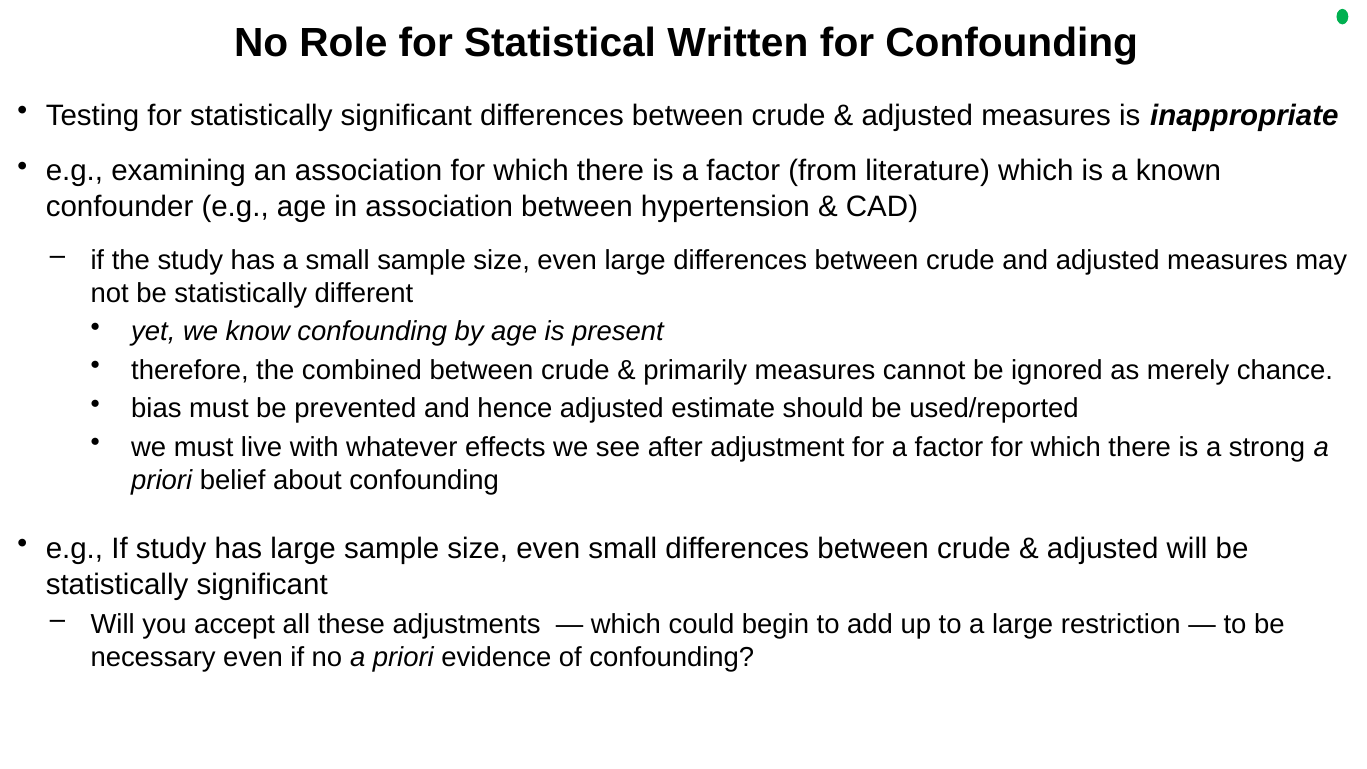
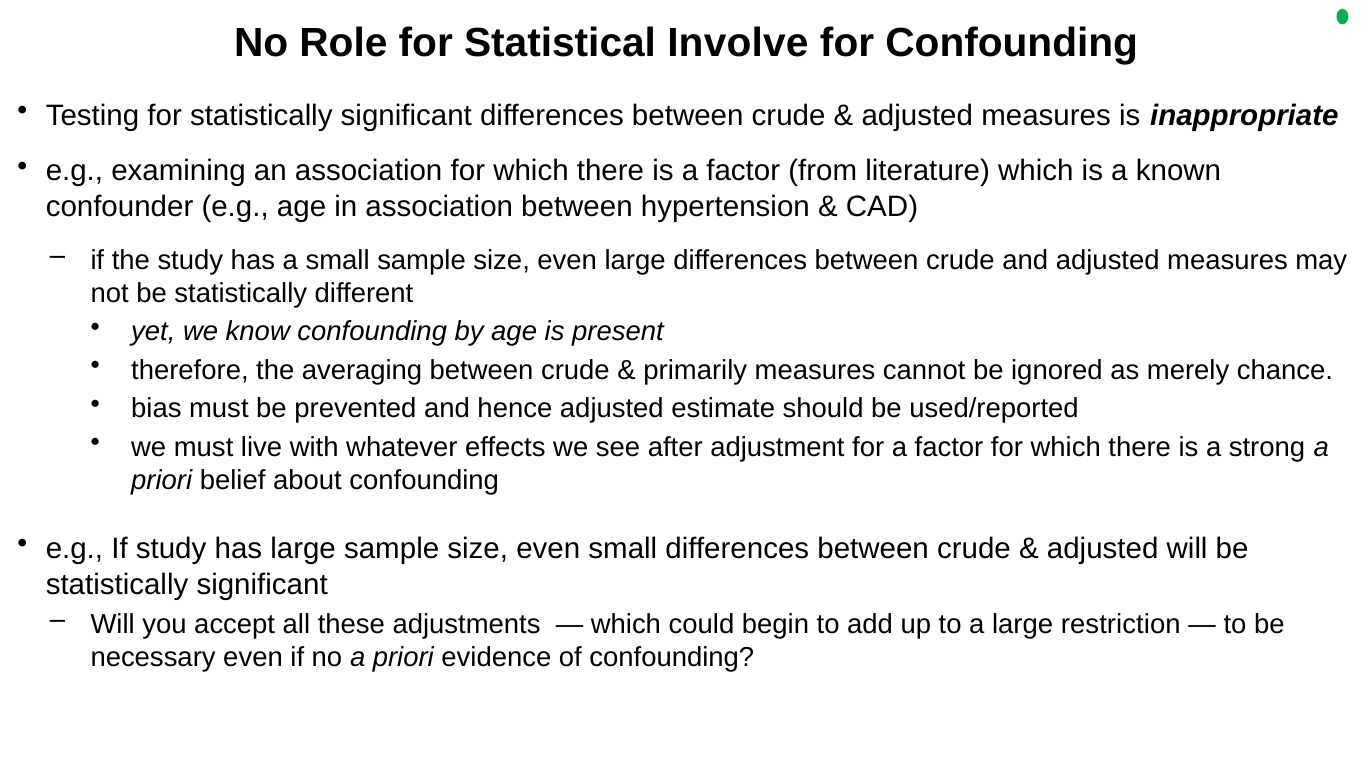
Written: Written -> Involve (738, 44)
combined: combined -> averaging (362, 370)
